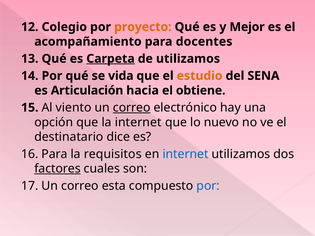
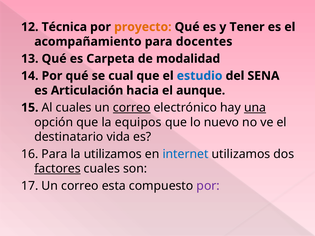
Colegio: Colegio -> Técnica (64, 27)
Mejor: Mejor -> Tener (247, 27)
Carpeta underline: present -> none (110, 59)
de utilizamos: utilizamos -> modalidad (188, 59)
vida: vida -> cual (121, 76)
estudio colour: orange -> blue (200, 76)
obtiene: obtiene -> aunque (201, 91)
Al viento: viento -> cuales (74, 108)
una underline: none -> present (255, 108)
la internet: internet -> equipos (138, 122)
dice: dice -> vida (118, 137)
la requisitos: requisitos -> utilizamos (113, 154)
por colour: blue -> purple (208, 186)
